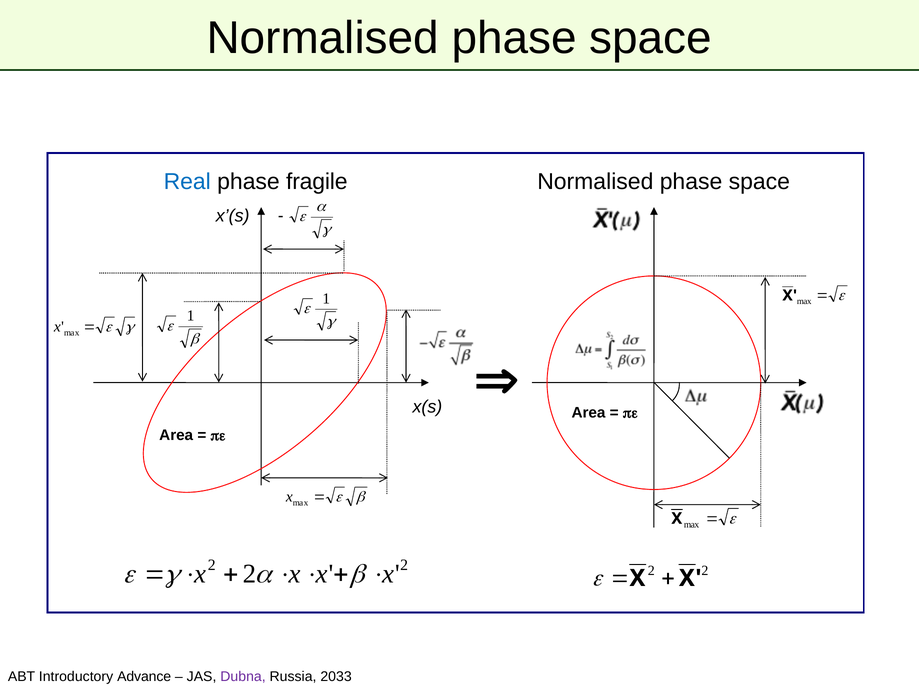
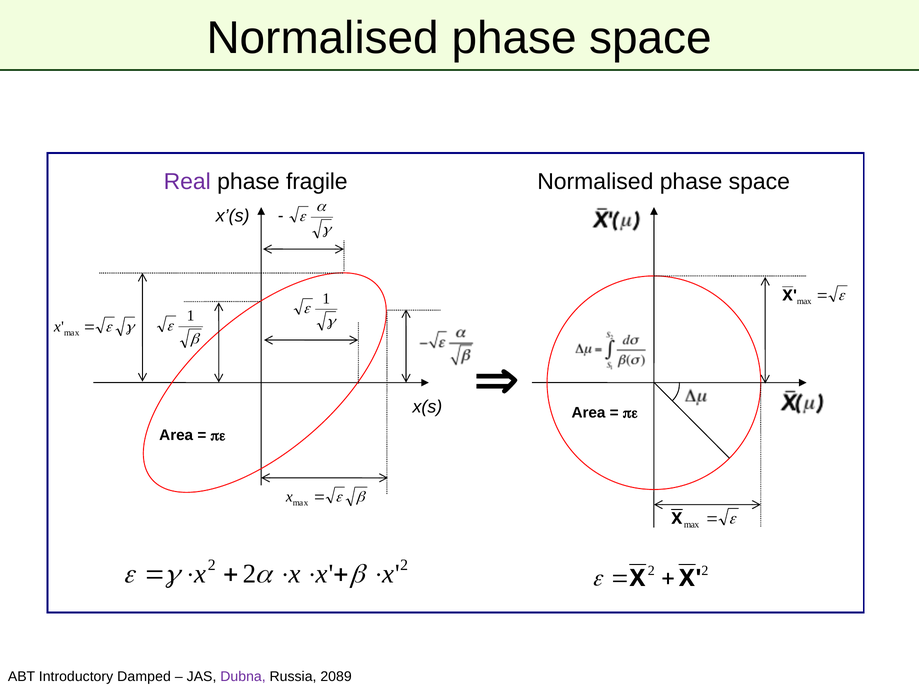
Real colour: blue -> purple (187, 182)
Advance: Advance -> Damped (144, 677)
2033: 2033 -> 2089 (336, 677)
